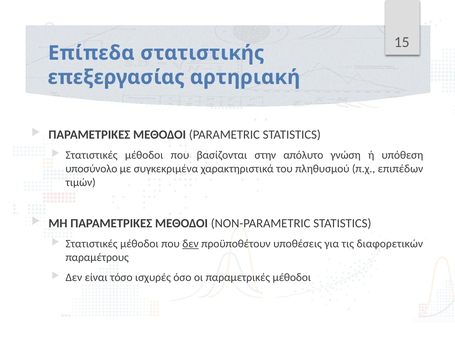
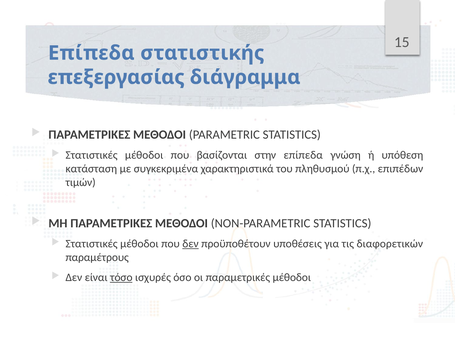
αρτηριακή: αρτηριακή -> διάγραμμα (245, 77)
στην απόλυτο: απόλυτο -> επίπεδα (303, 155)
υποσύνολο: υποσύνολο -> κατάσταση (91, 169)
τόσο underline: none -> present (121, 278)
